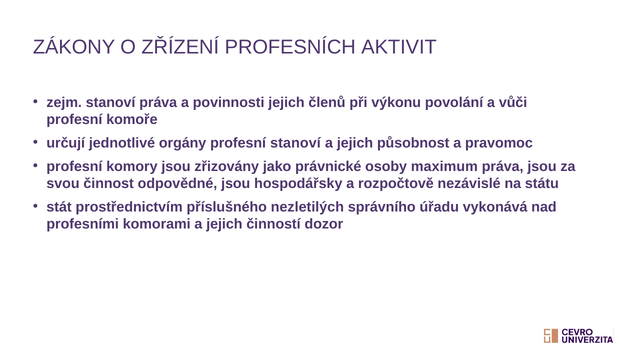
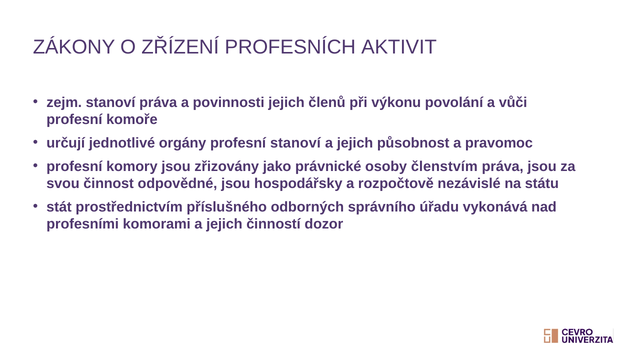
maximum: maximum -> členstvím (444, 166)
nezletilých: nezletilých -> odborných (307, 207)
